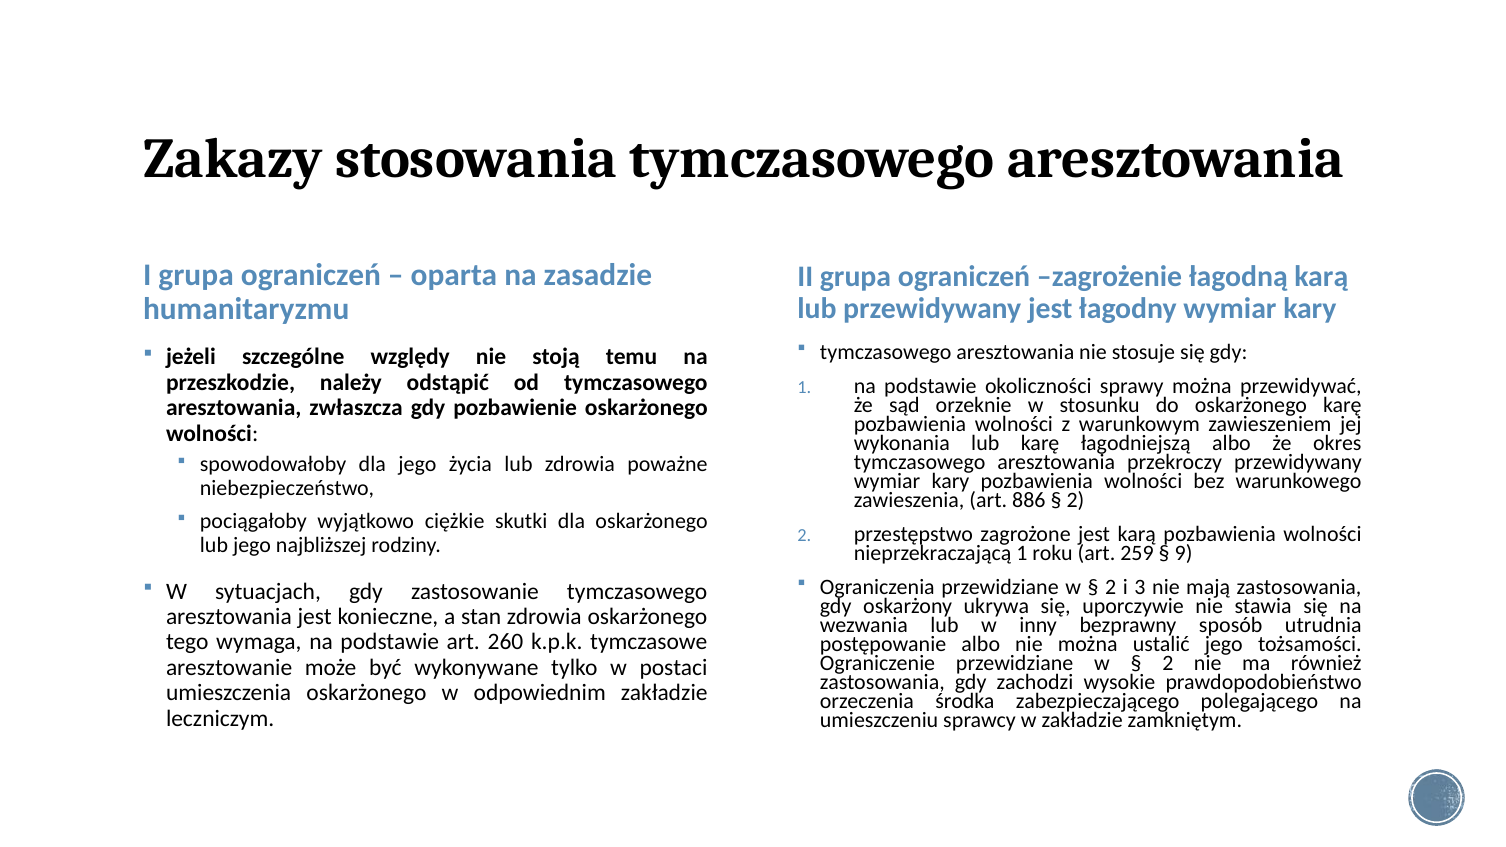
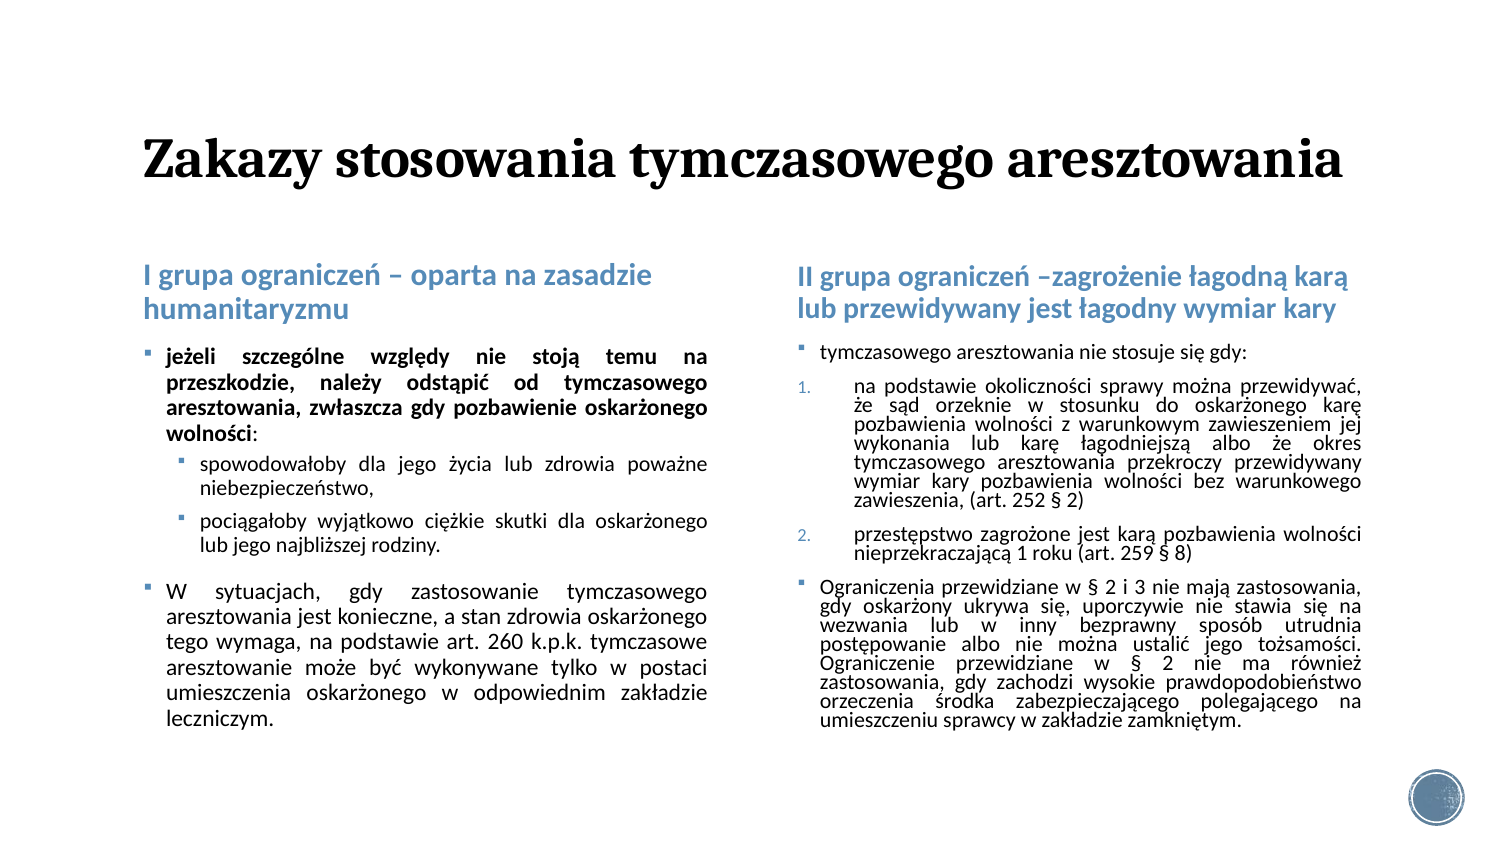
886: 886 -> 252 (1029, 500)
9: 9 -> 8 (1184, 553)
